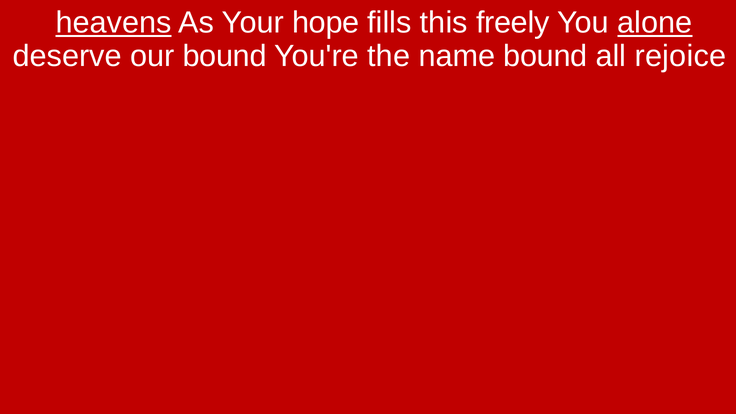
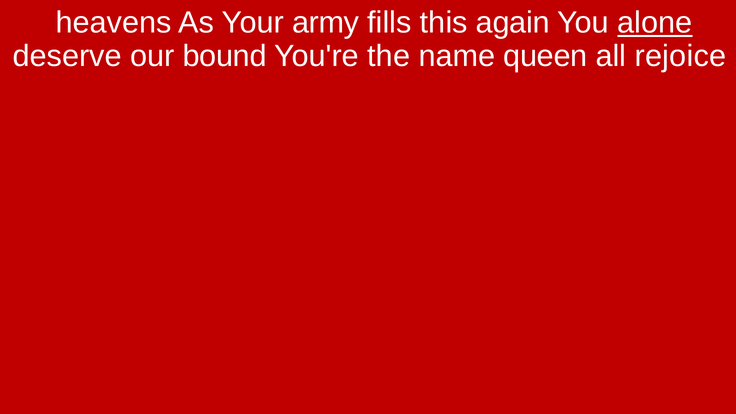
heavens underline: present -> none (114, 23)
hope: hope -> army (326, 23)
freely: freely -> again (513, 23)
name bound: bound -> queen (545, 56)
